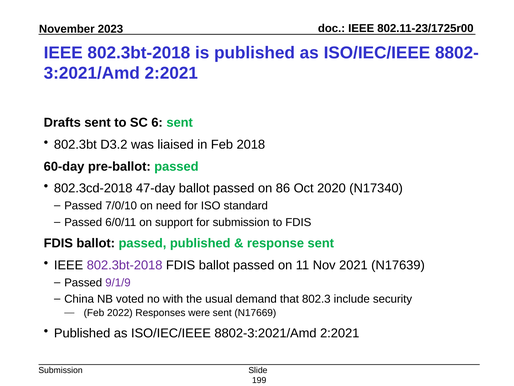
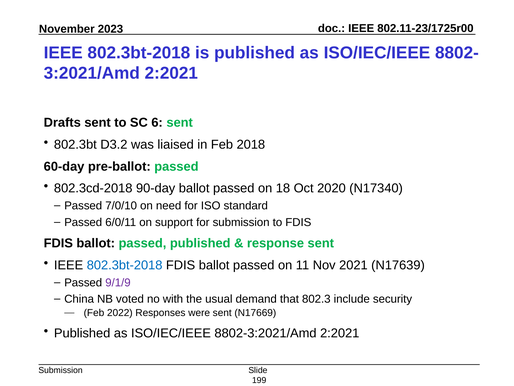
47-day: 47-day -> 90-day (156, 188)
86: 86 -> 18 (283, 188)
802.3bt-2018 colour: purple -> blue (125, 265)
